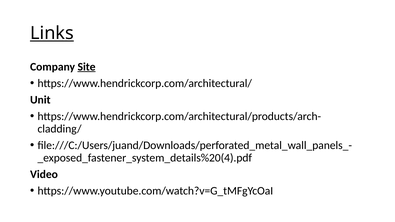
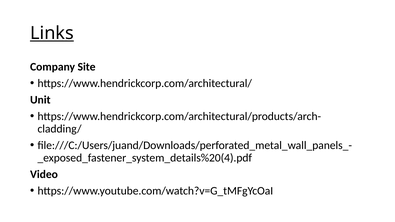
Site underline: present -> none (87, 67)
